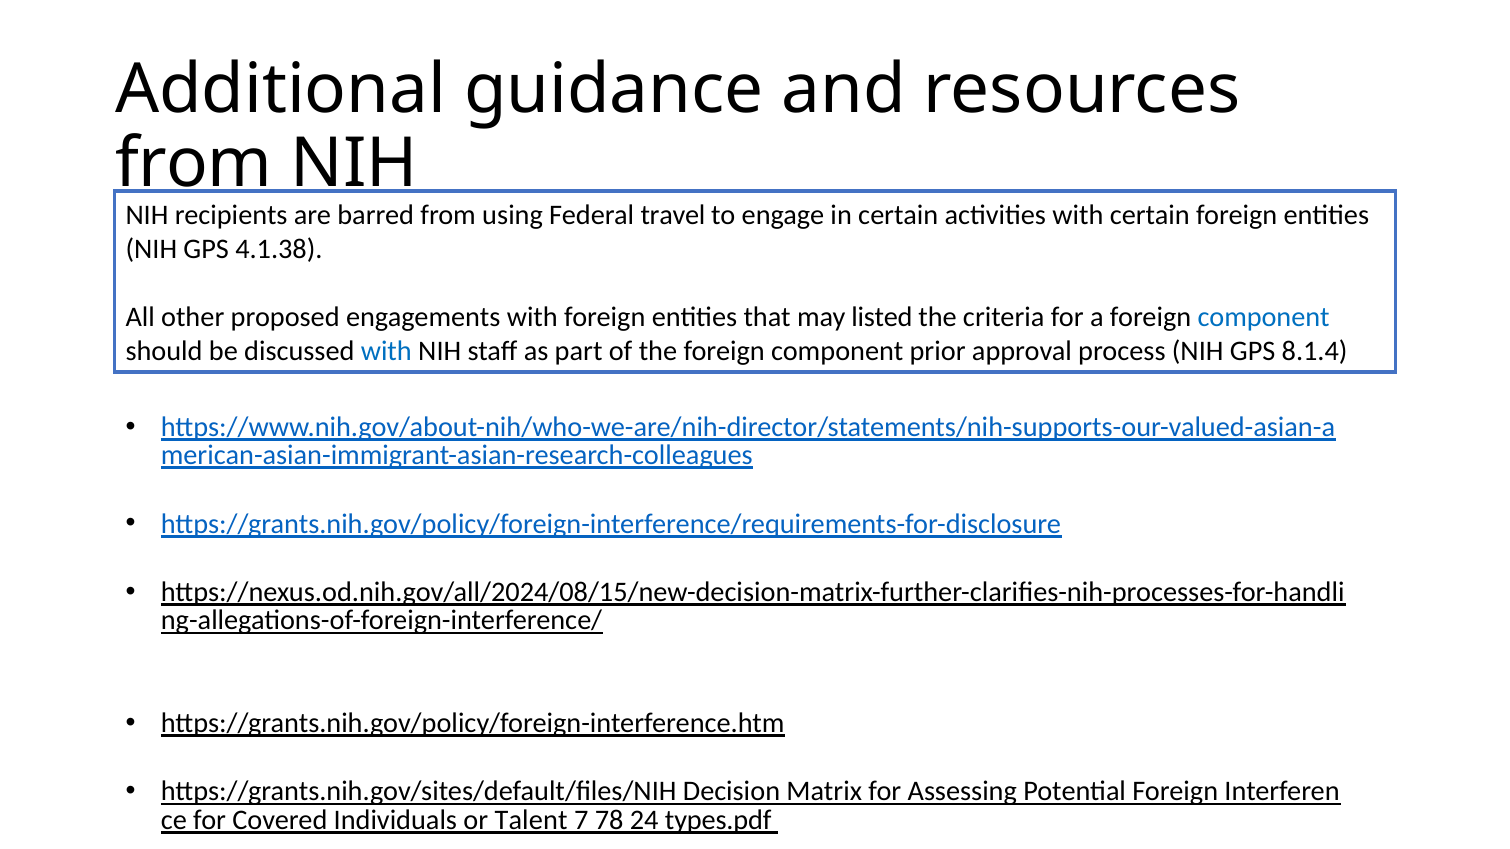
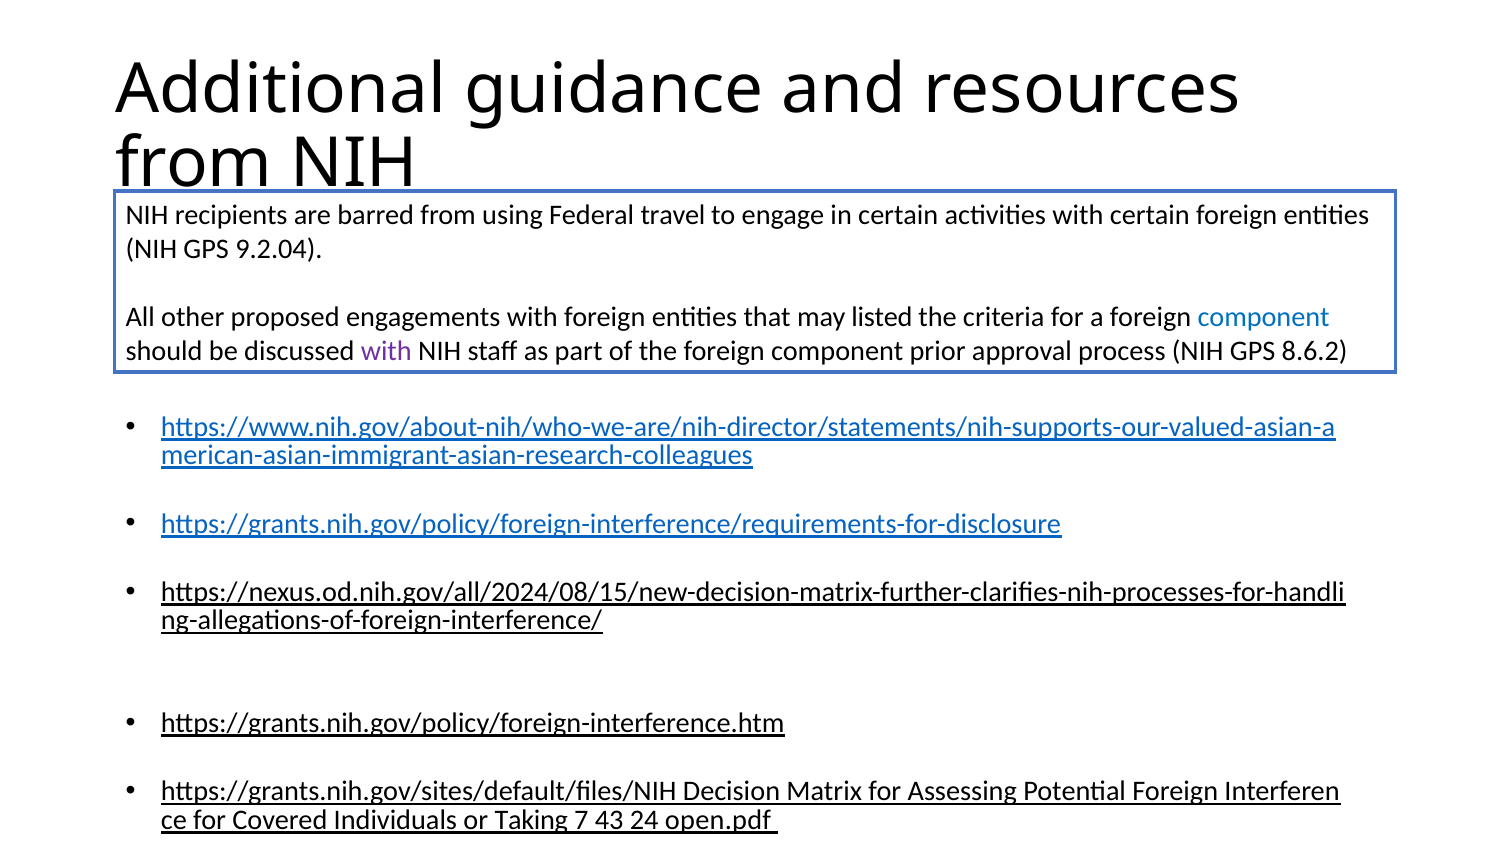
4.1.38: 4.1.38 -> 9.2.04 (279, 250)
with colour: blue -> purple (386, 352)
8.1.4: 8.1.4 -> 8.6.2 (1315, 352)
Talent: Talent -> Taking (531, 820)
78: 78 -> 43 (609, 820)
types.pdf: types.pdf -> open.pdf (718, 820)
